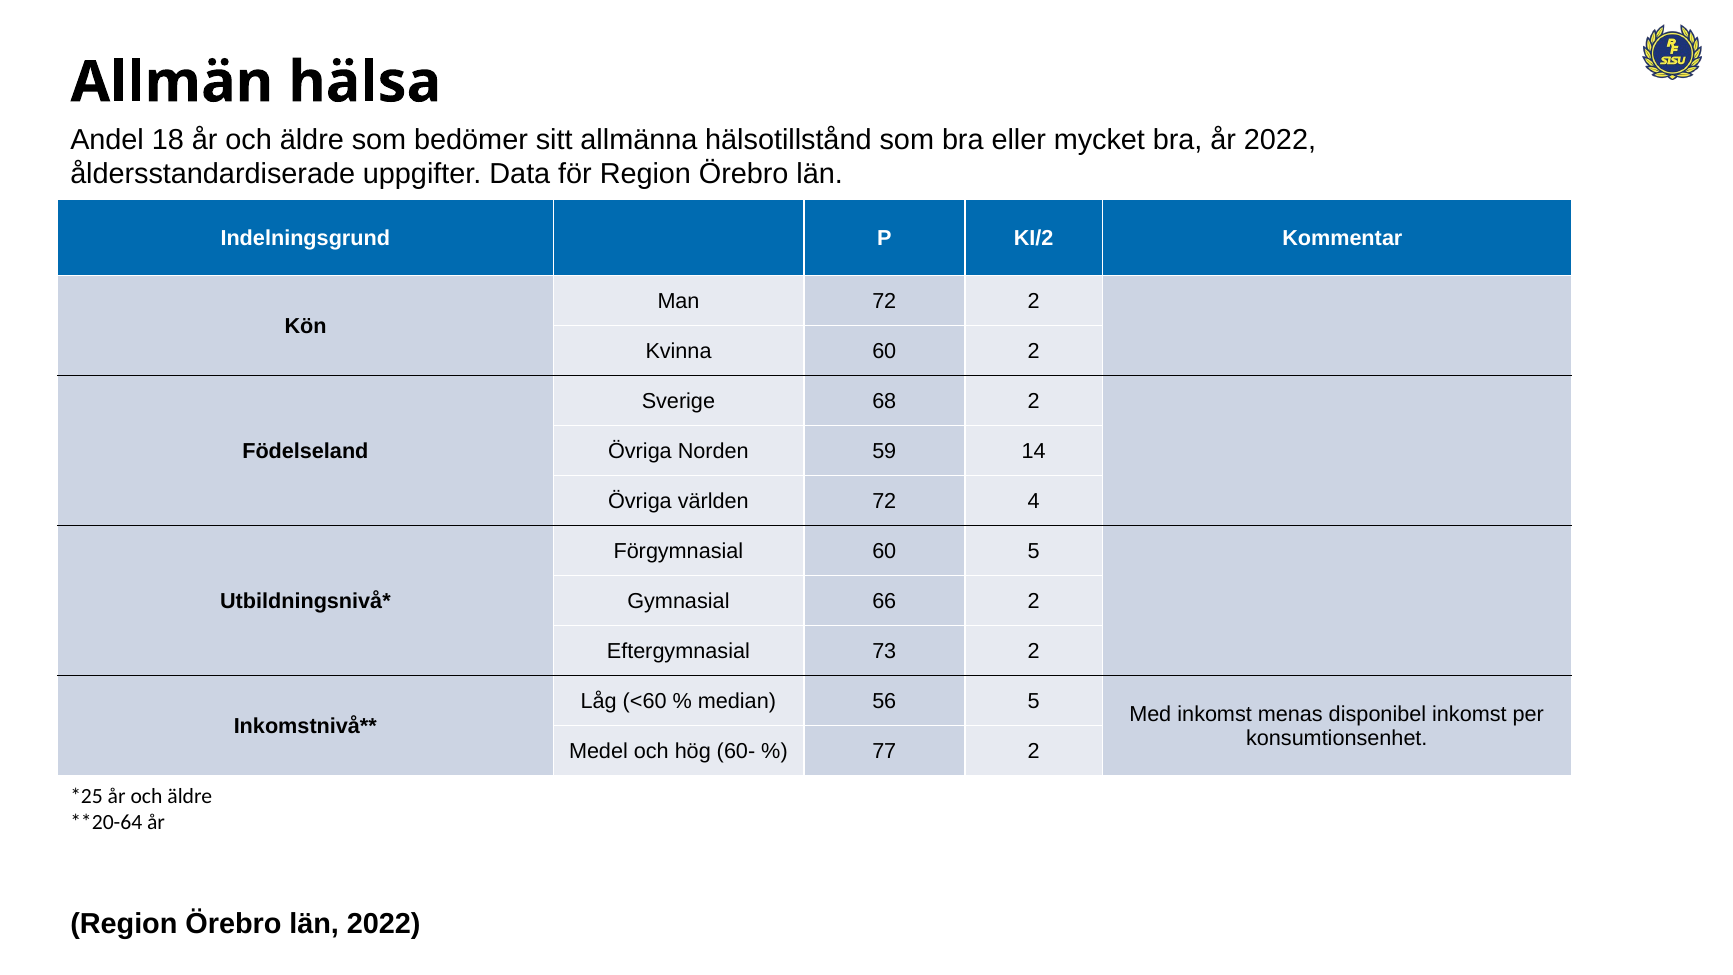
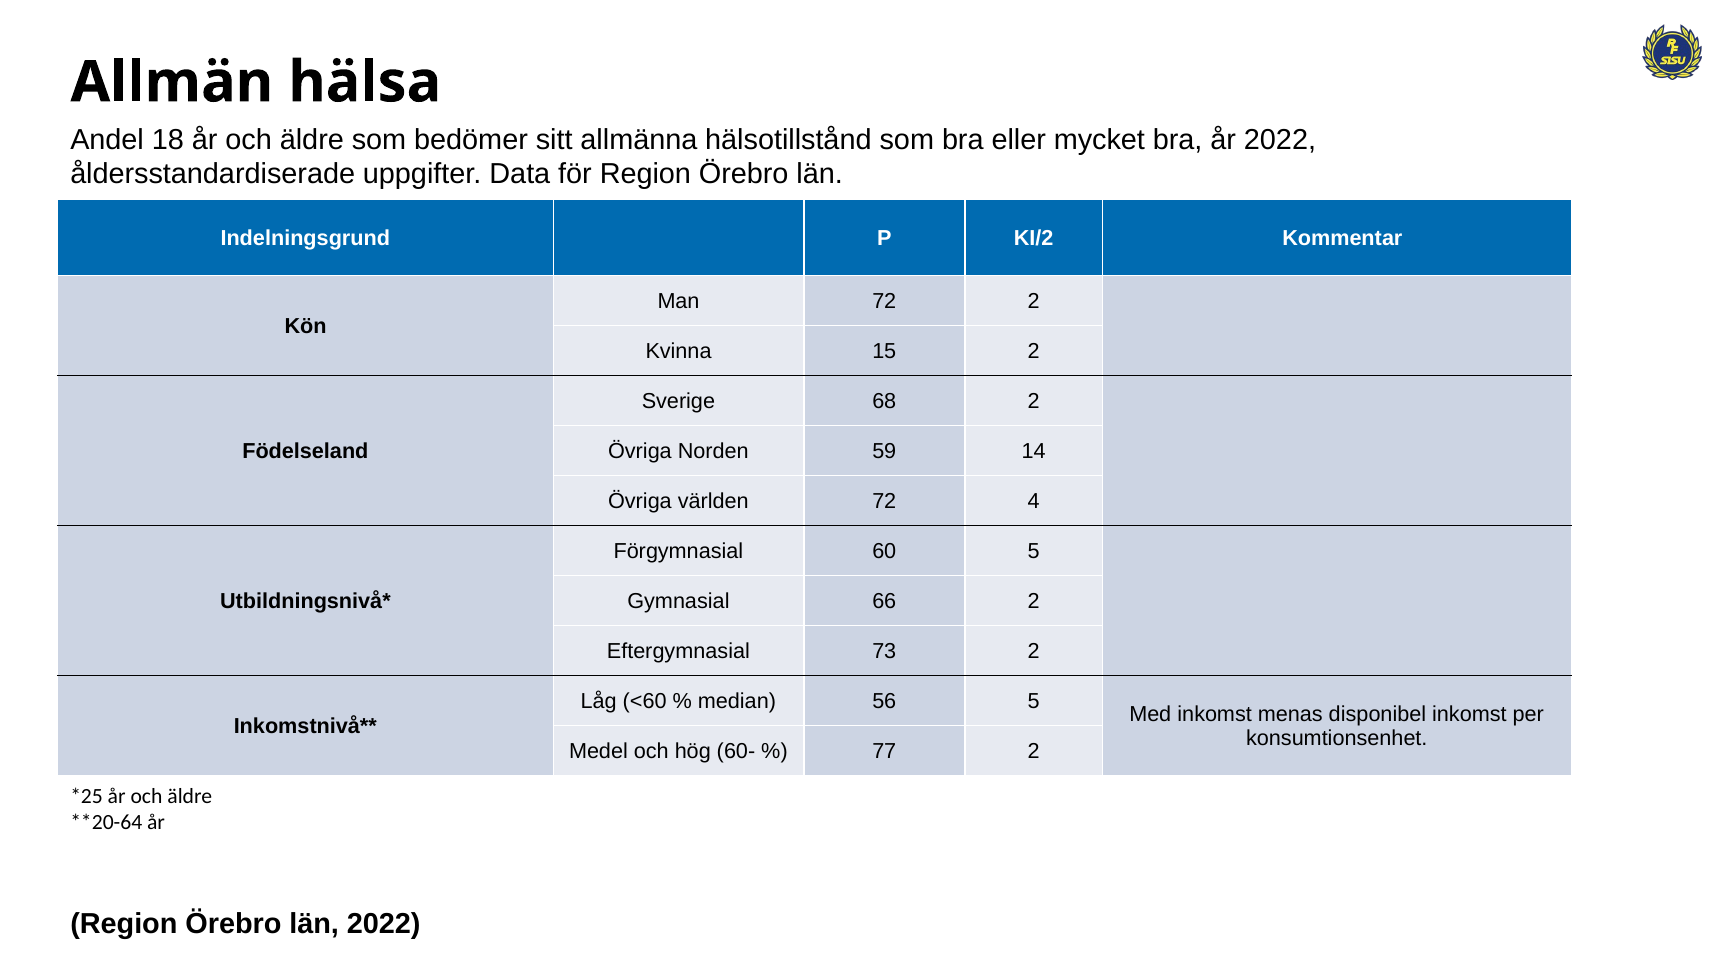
Kvinna 60: 60 -> 15 (884, 351)
